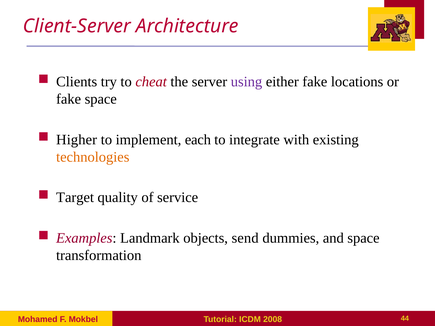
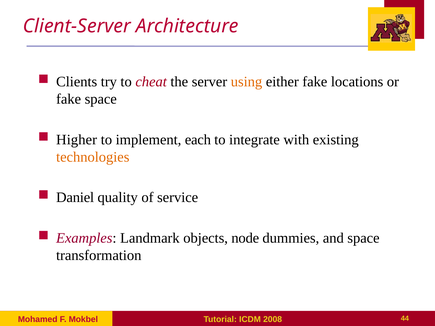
using colour: purple -> orange (246, 82)
Target: Target -> Daniel (75, 198)
send: send -> node (245, 238)
